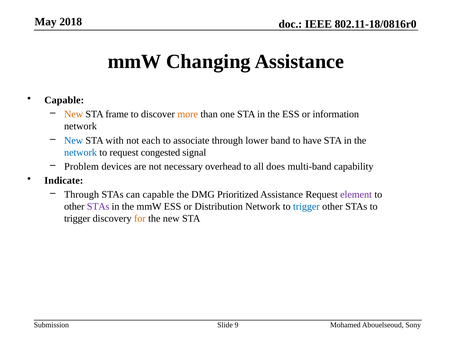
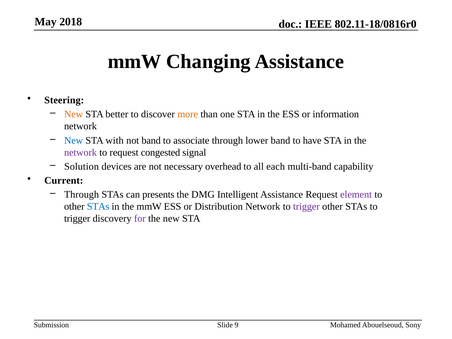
Capable: Capable -> Steering (64, 100)
frame: frame -> better (117, 114)
not each: each -> band (151, 140)
network colour: blue -> purple (80, 152)
Problem: Problem -> Solution (82, 166)
does: does -> each (276, 166)
Indicate: Indicate -> Current (64, 181)
can capable: capable -> presents (158, 195)
Prioritized: Prioritized -> Intelligent (238, 195)
STAs colour: purple -> blue (98, 207)
trigger colour: blue -> purple (306, 207)
for colour: orange -> purple (140, 219)
